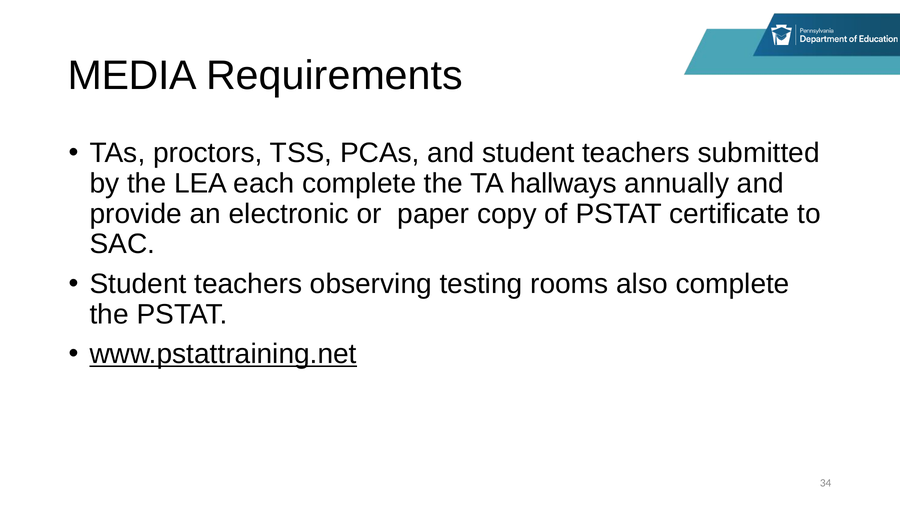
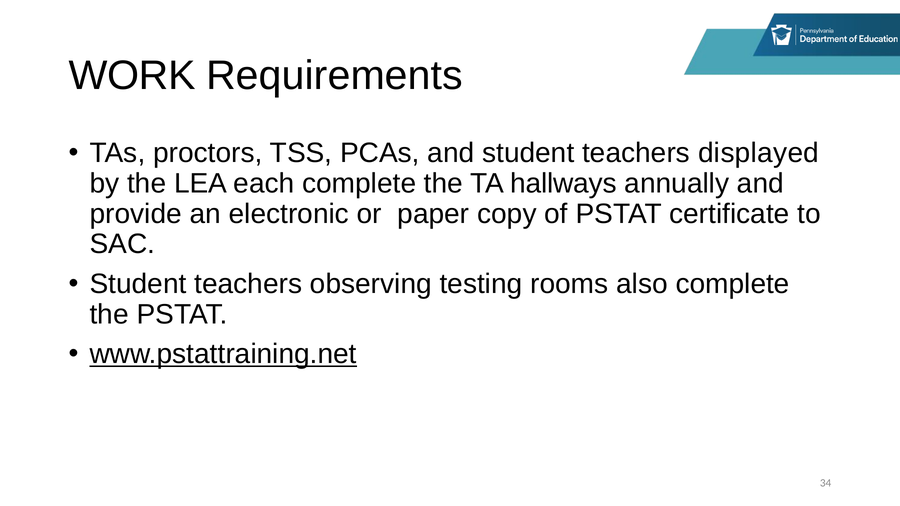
MEDIA: MEDIA -> WORK (132, 76)
submitted: submitted -> displayed (759, 153)
